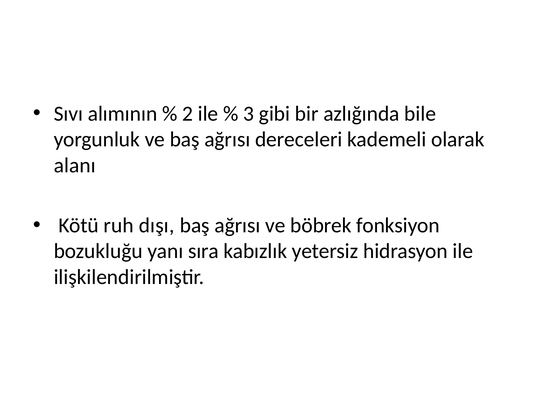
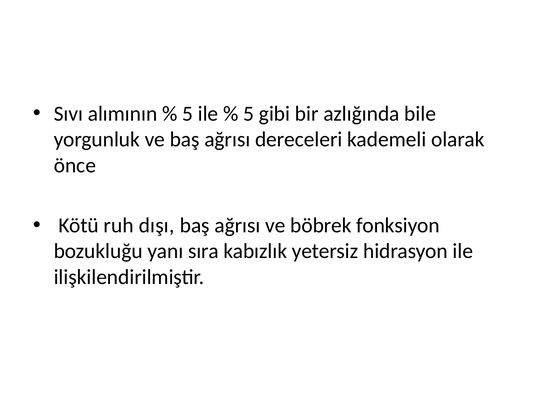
2: 2 -> 5 (188, 114)
3: 3 -> 5 (249, 114)
alanı: alanı -> önce (75, 165)
